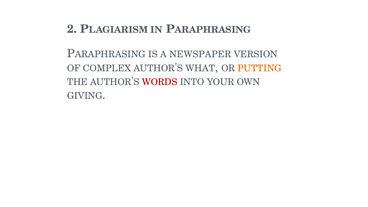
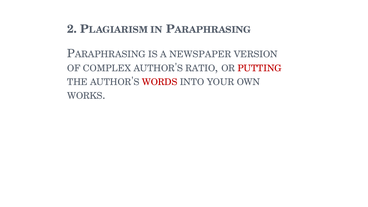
WHAT: WHAT -> RATIO (200, 68)
PUTTING colour: orange -> red (260, 68)
GIVING: GIVING -> WORKS (85, 96)
